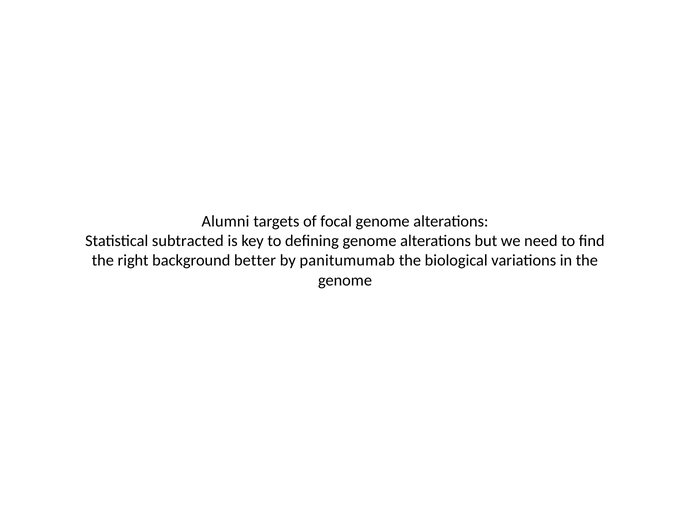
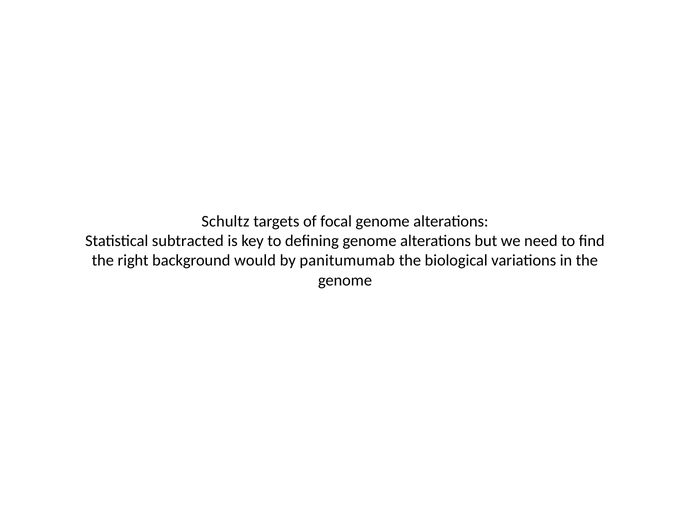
Alumni: Alumni -> Schultz (226, 222)
better: better -> would (255, 261)
